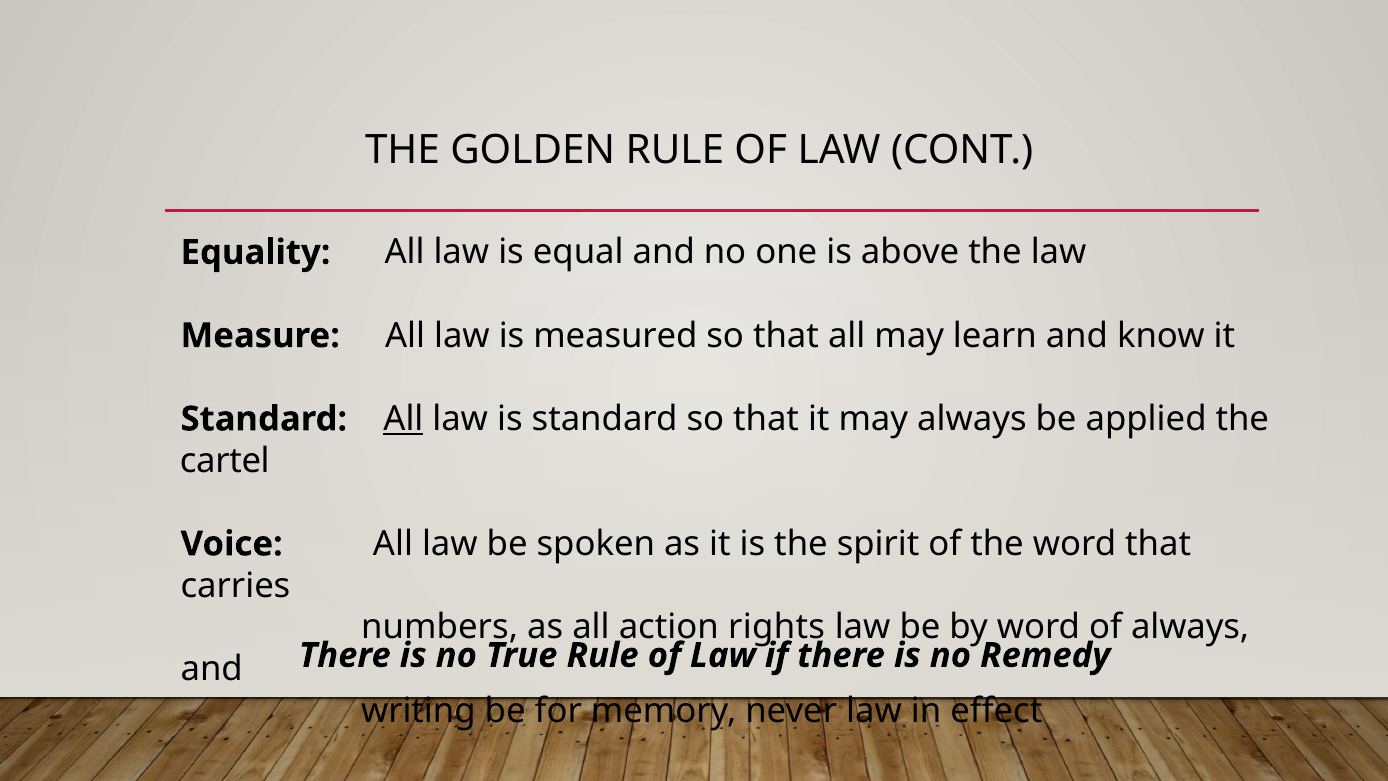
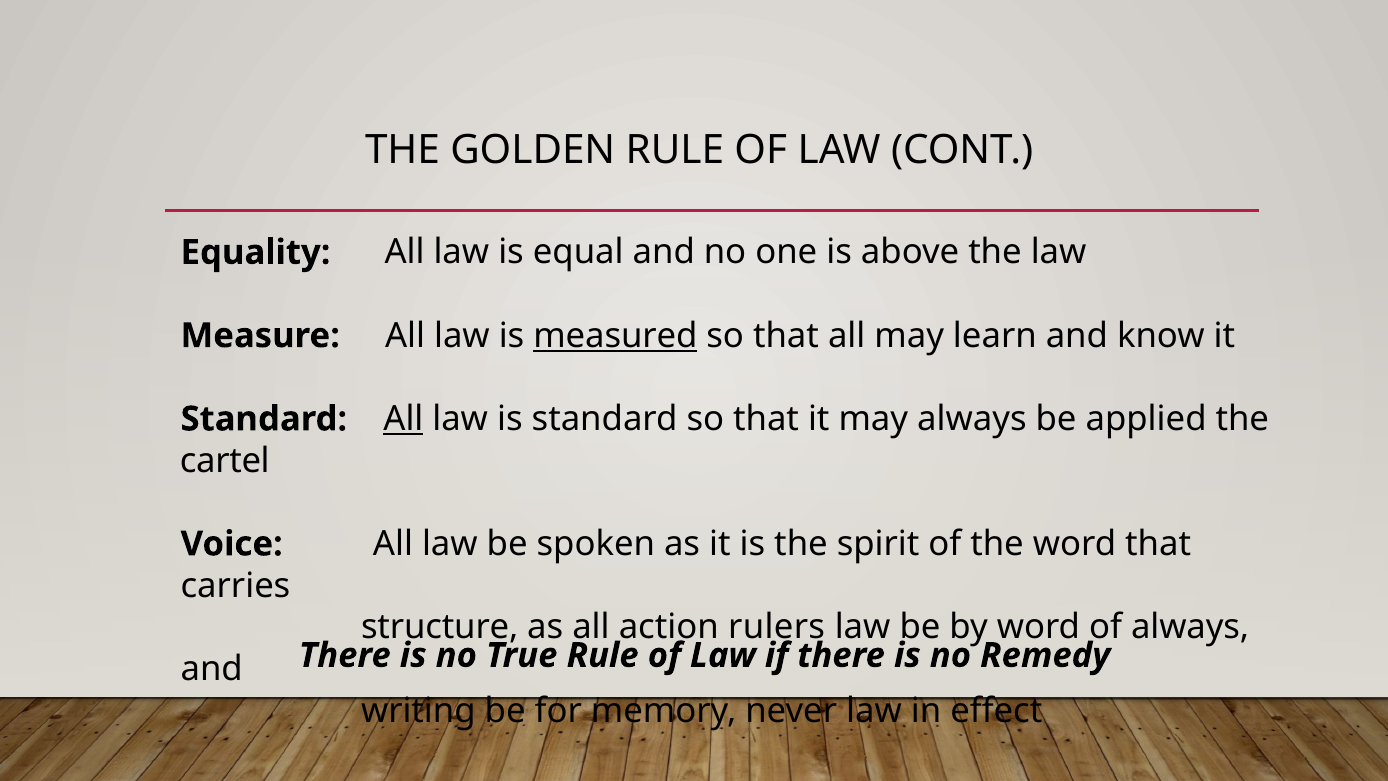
measured underline: none -> present (615, 336)
numbers: numbers -> structure (440, 627)
rights: rights -> rulers (777, 627)
